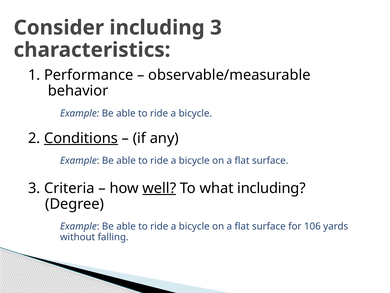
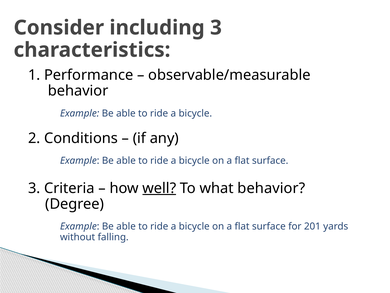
Conditions underline: present -> none (81, 138)
what including: including -> behavior (271, 188)
106: 106 -> 201 (312, 226)
